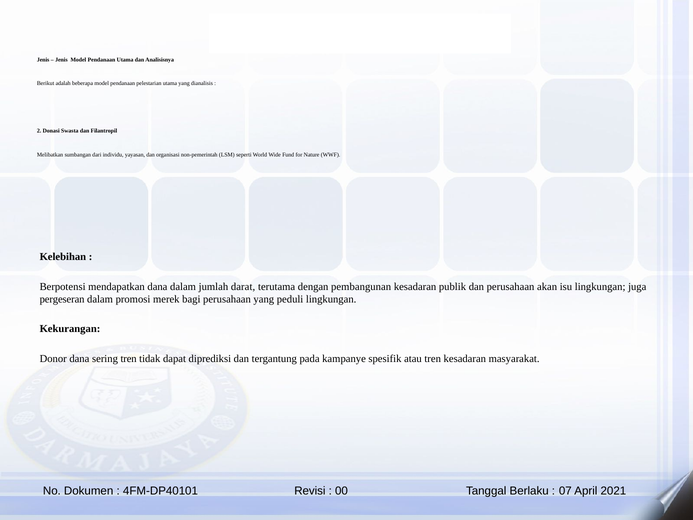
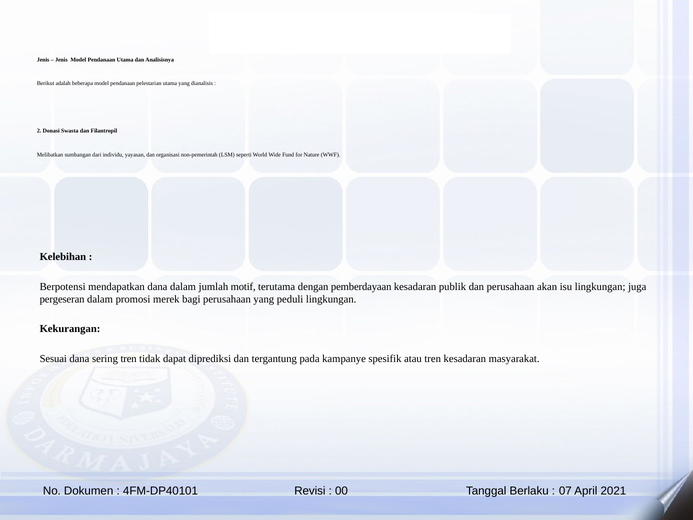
darat: darat -> motif (243, 286)
pembangunan: pembangunan -> pemberdayaan (361, 286)
Donor: Donor -> Sesuai (53, 358)
